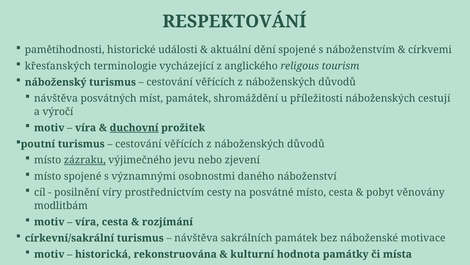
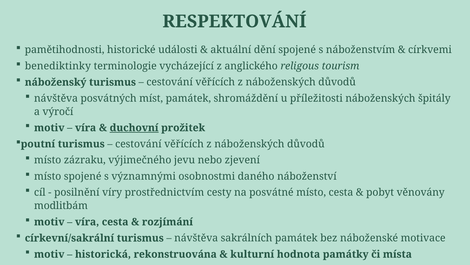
křesťanských: křesťanských -> benediktinky (58, 66)
cestují: cestují -> špitály (434, 98)
zázraku underline: present -> none (85, 160)
